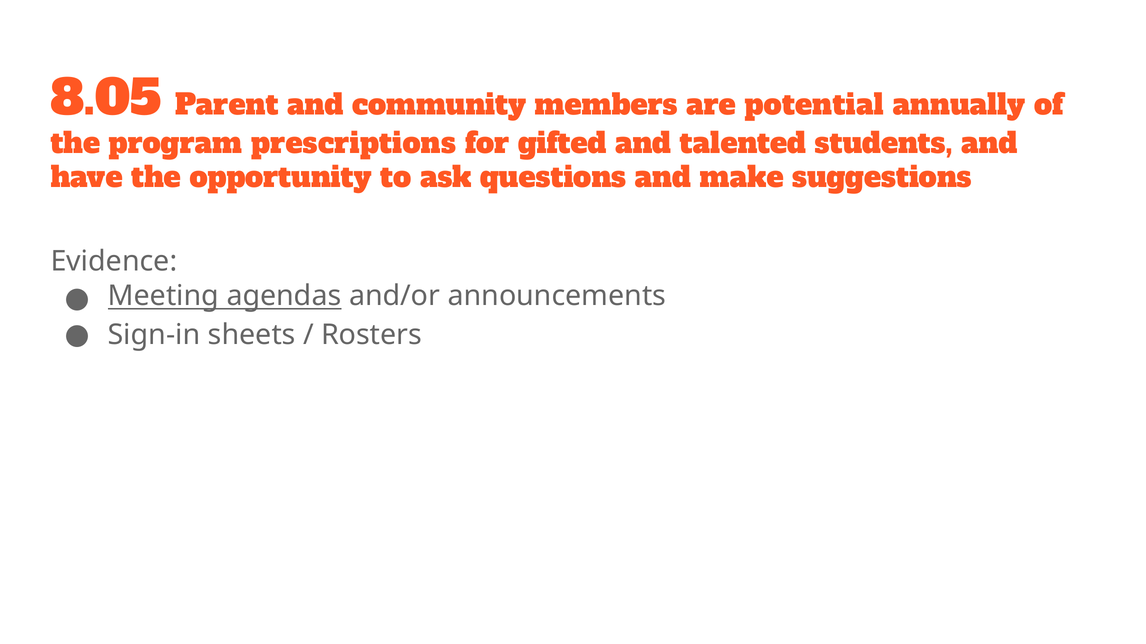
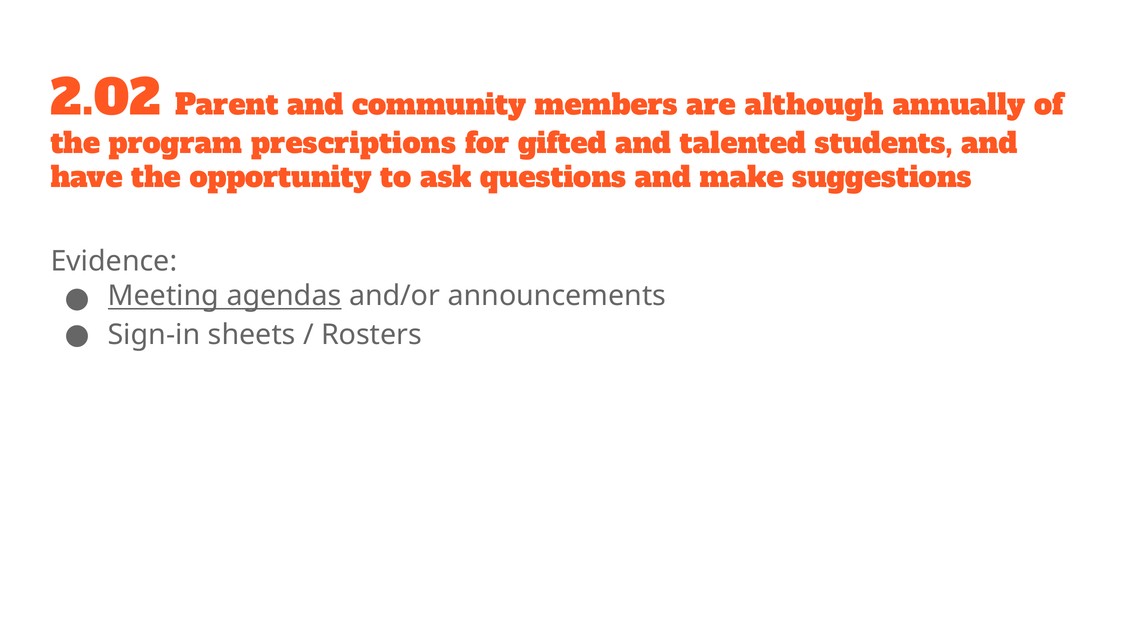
8.05: 8.05 -> 2.02 (106, 99)
potential: potential -> although (814, 106)
